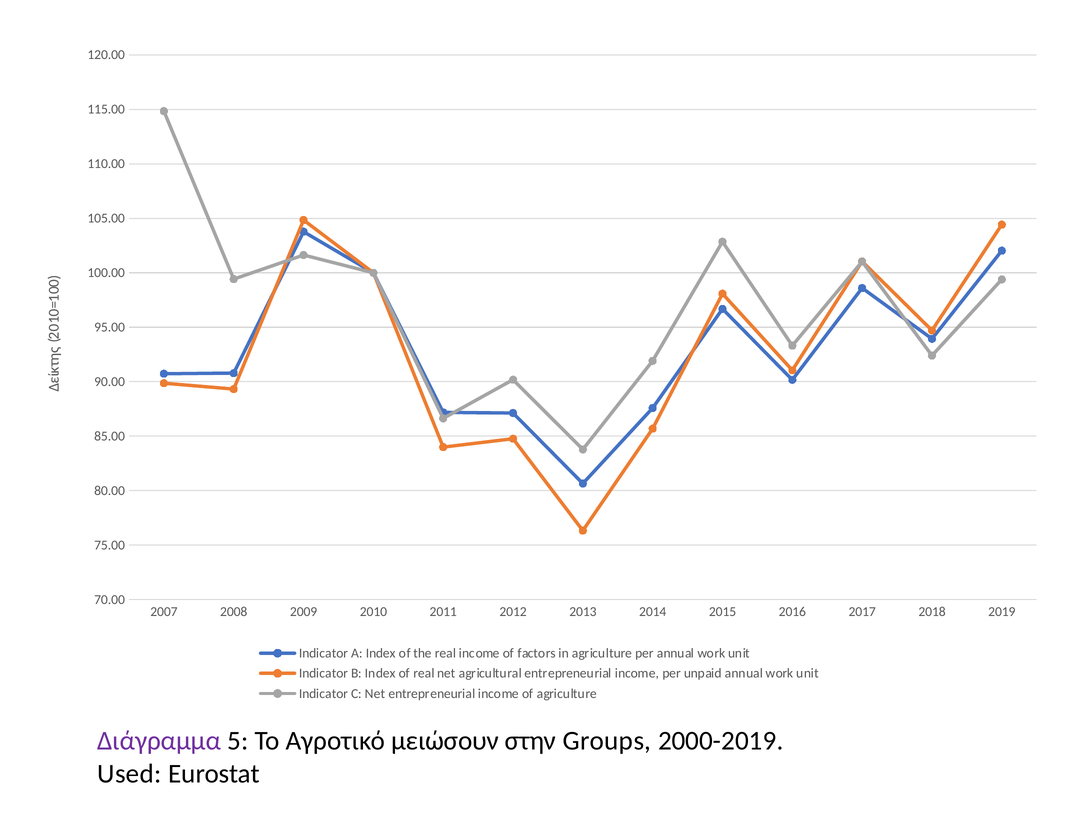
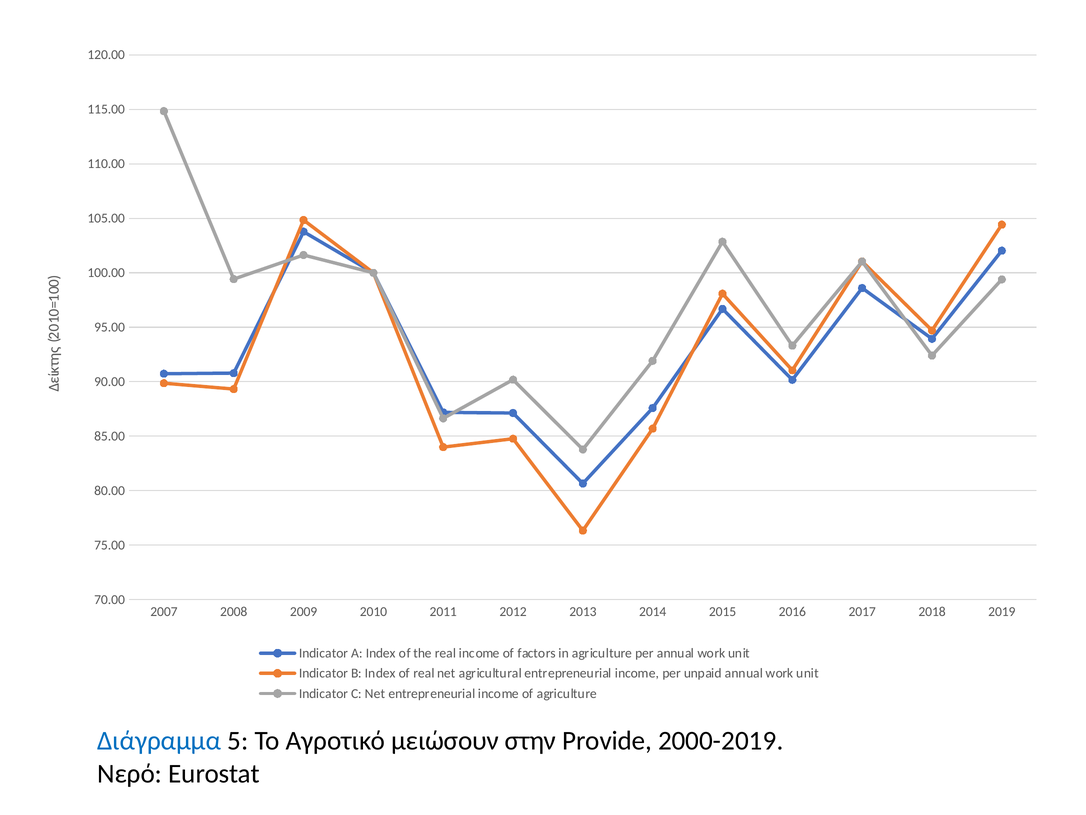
Διάγραμμα colour: purple -> blue (159, 741)
Groups: Groups -> Provide (607, 741)
Used: Used -> Νερό (130, 773)
